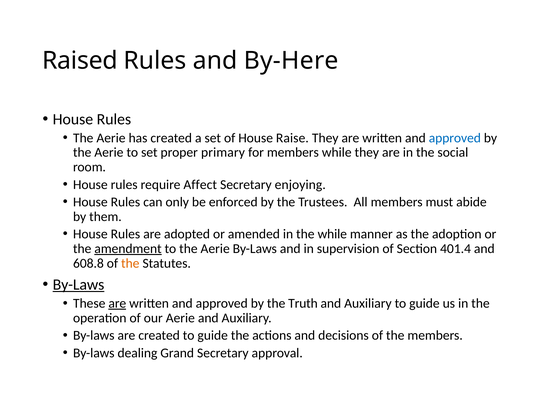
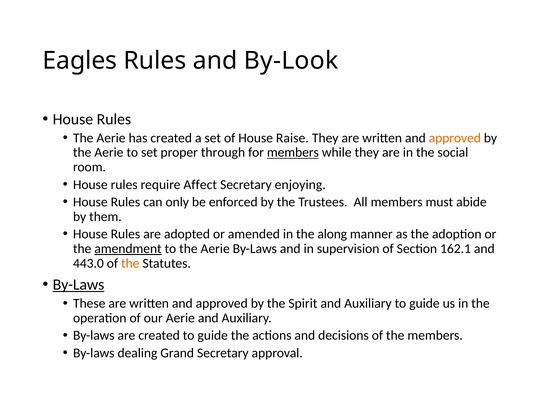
Raised: Raised -> Eagles (80, 61)
By-Here: By-Here -> By-Look (291, 61)
approved colour: blue -> orange (455, 138)
primary: primary -> through (223, 152)
members underline: none -> present (293, 152)
the while: while -> along (332, 234)
401.4: 401.4 -> 162.1 (456, 249)
608.8: 608.8 -> 443.0 (88, 263)
are underline: present -> none (117, 303)
Truth: Truth -> Spirit (303, 303)
